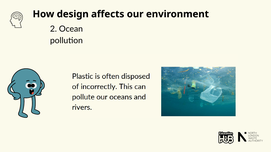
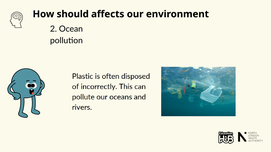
design: design -> should (73, 14)
